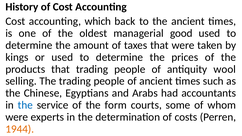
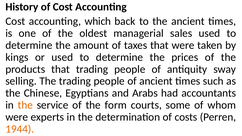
good: good -> sales (181, 33)
wool: wool -> sway (225, 69)
the colour: blue -> orange (25, 105)
